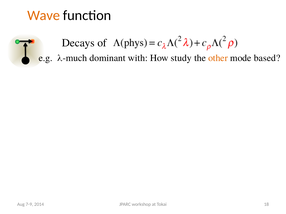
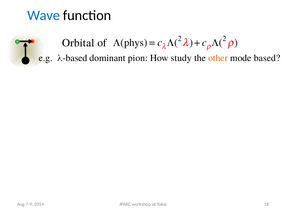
Wave colour: orange -> blue (44, 15)
Decays: Decays -> Orbital (78, 43)
λ-much: λ-much -> λ-based (72, 58)
with: with -> pion (138, 58)
